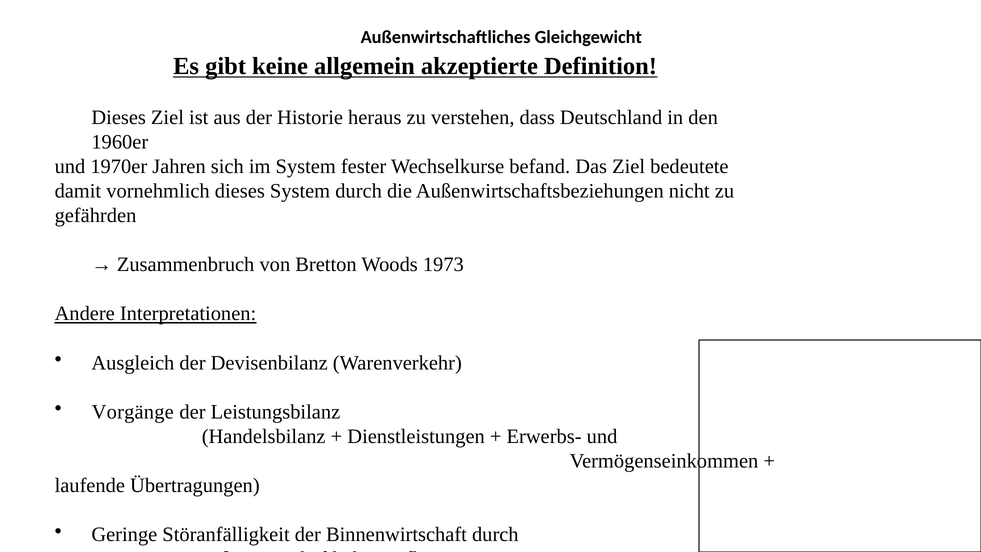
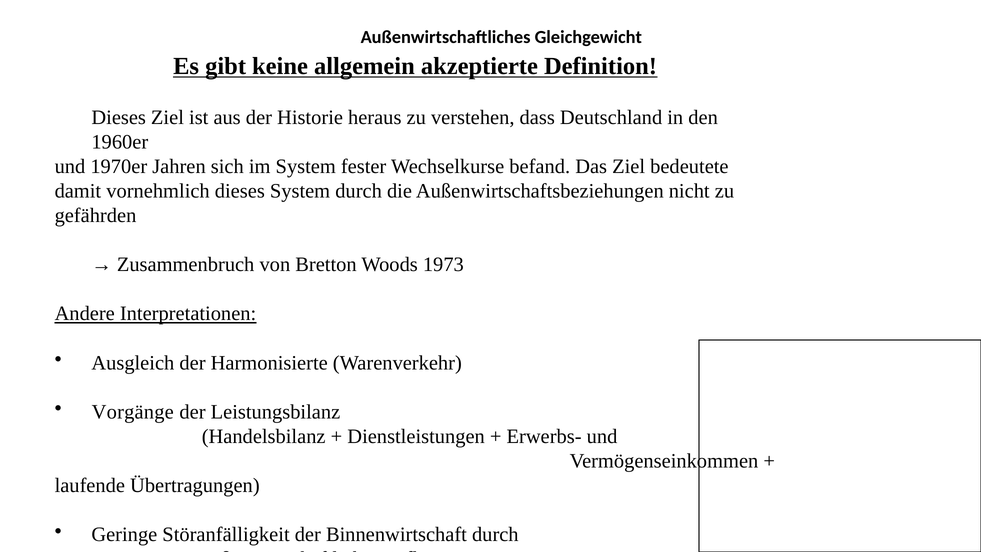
Devisenbilanz: Devisenbilanz -> Harmonisierte (269, 363)
